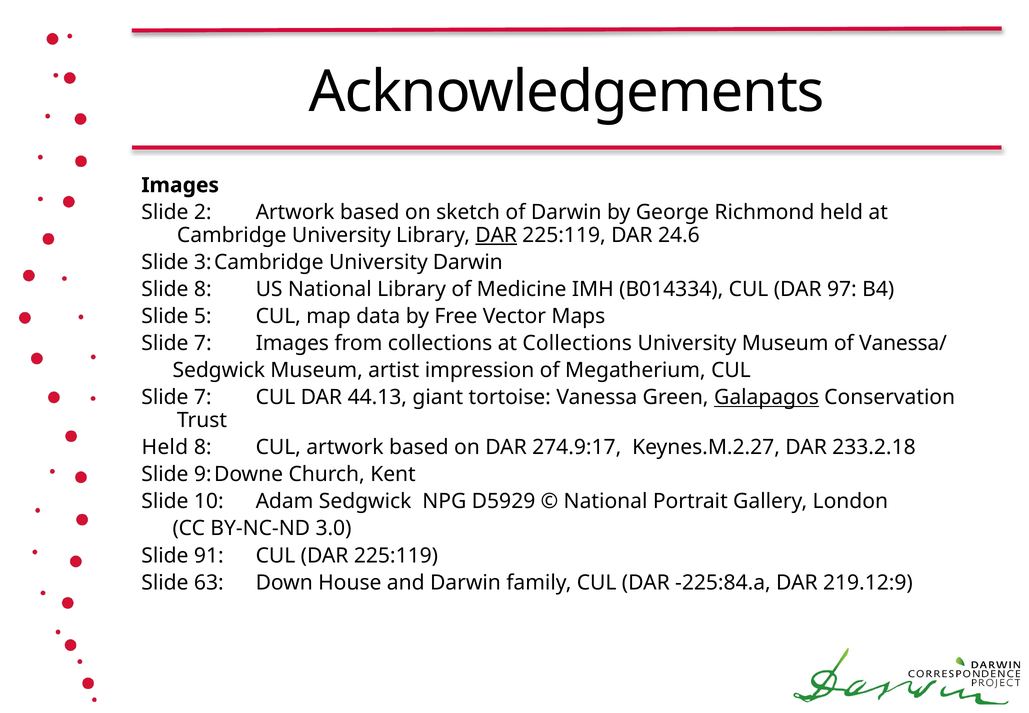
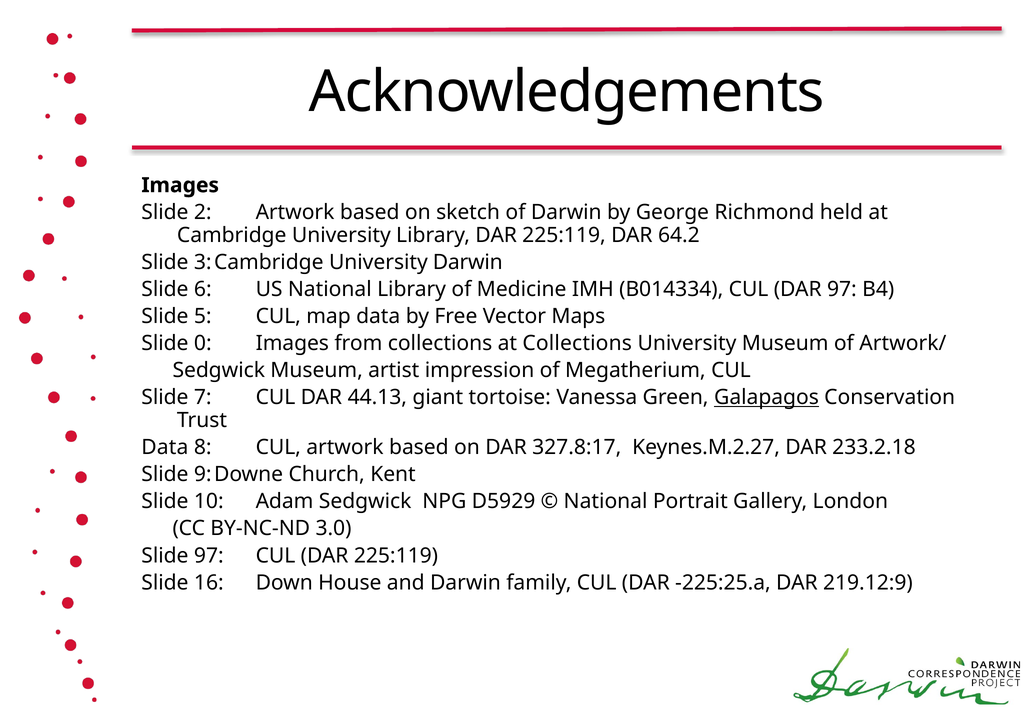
DAR underline: present -> none (496, 235)
24.6: 24.6 -> 64.2 (679, 235)
Slide 8: 8 -> 6 (203, 289)
7: 7 -> 0 (203, 343)
Vanessa/: Vanessa/ -> Artwork/ (903, 343)
Held: Held -> Data (165, 447)
274.9:17: 274.9:17 -> 327.8:17 (577, 447)
Slide 91: 91 -> 97 (209, 555)
63: 63 -> 16 (209, 582)
-225:84.a: -225:84.a -> -225:25.a (723, 582)
